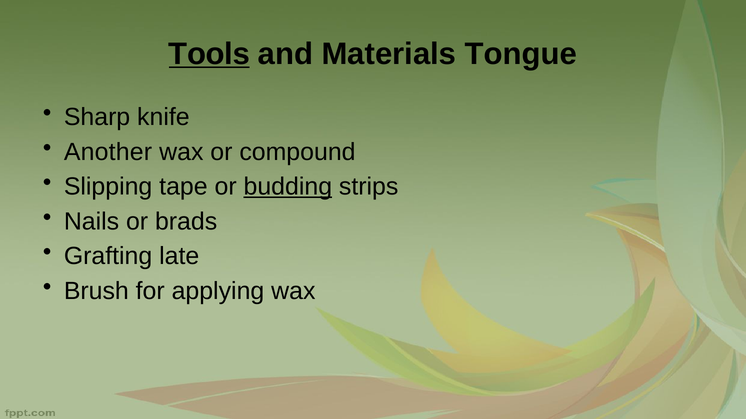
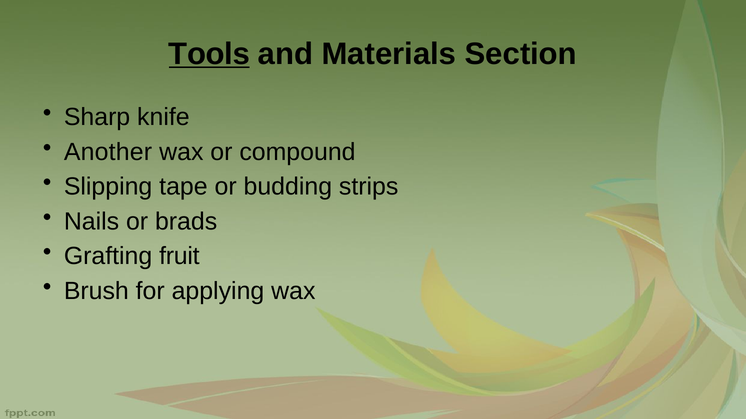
Tongue: Tongue -> Section (521, 54)
budding underline: present -> none (288, 187)
late: late -> fruit (179, 257)
